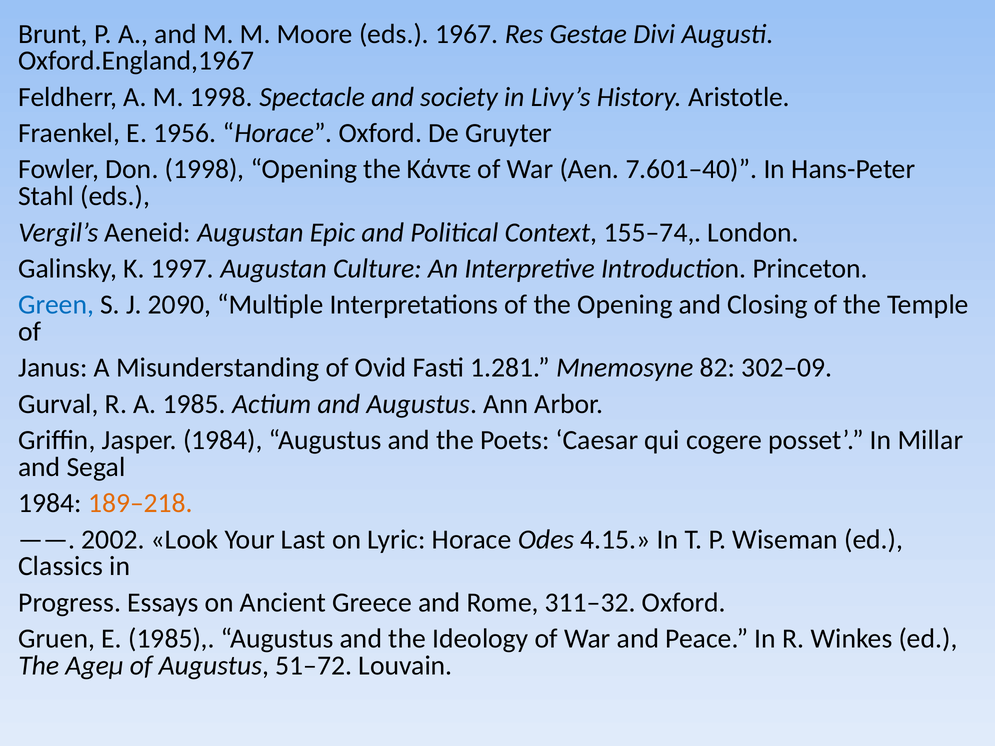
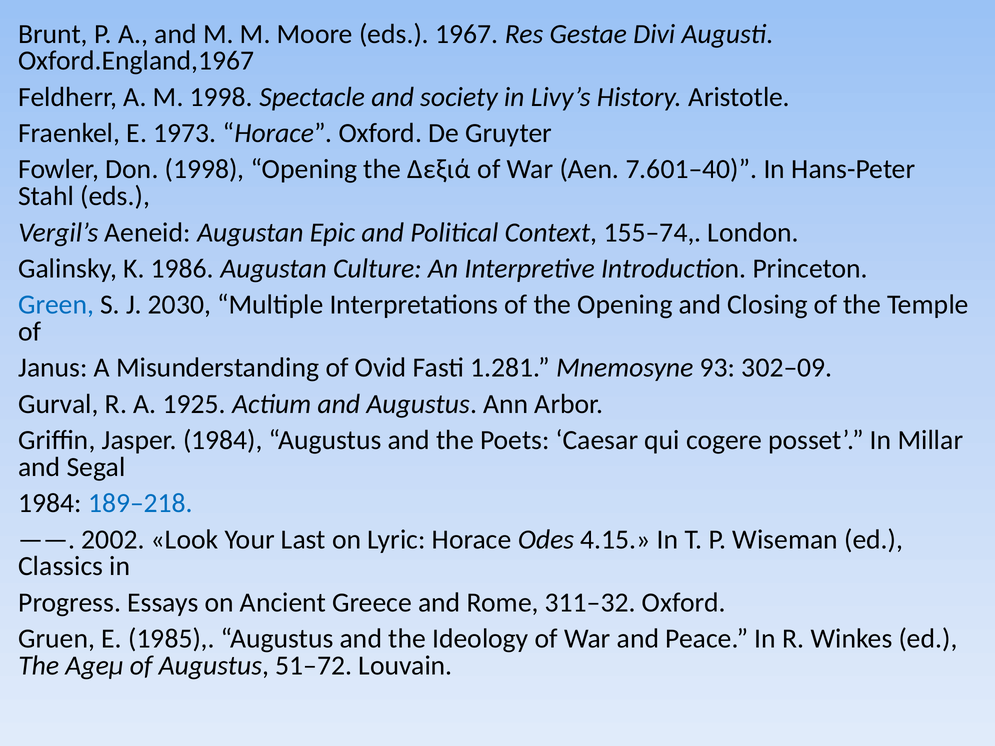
1956: 1956 -> 1973 (185, 133)
Κάντε: Κάντε -> Δεξιά (439, 169)
1997: 1997 -> 1986 (182, 269)
2090: 2090 -> 2030 (179, 305)
82: 82 -> 93 (718, 368)
A 1985: 1985 -> 1925 (194, 404)
189–218 colour: orange -> blue (140, 503)
